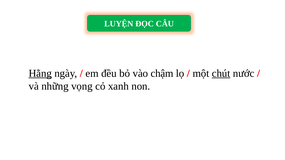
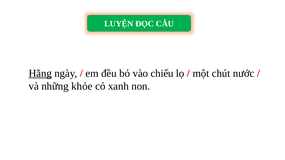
chậm: chậm -> chiếu (162, 73)
chút underline: present -> none (221, 73)
vọng: vọng -> khỏe (82, 86)
